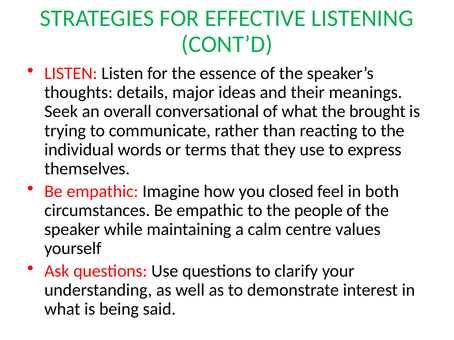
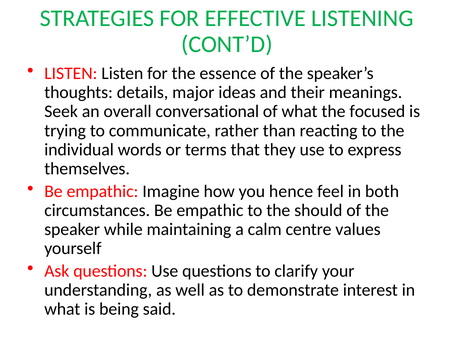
brought: brought -> focused (377, 112)
closed: closed -> hence (291, 192)
people: people -> should (318, 211)
